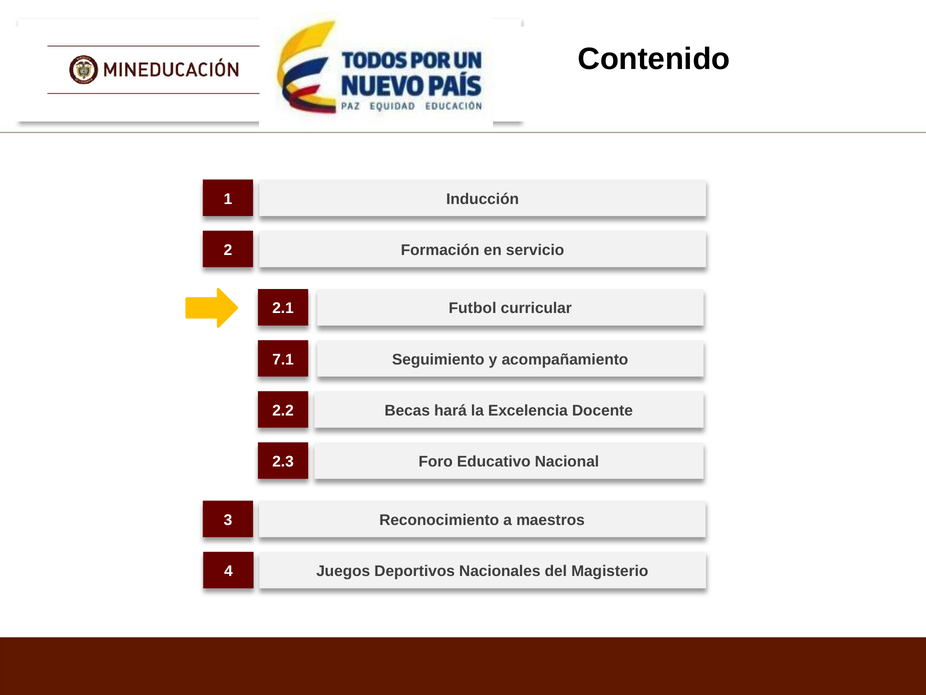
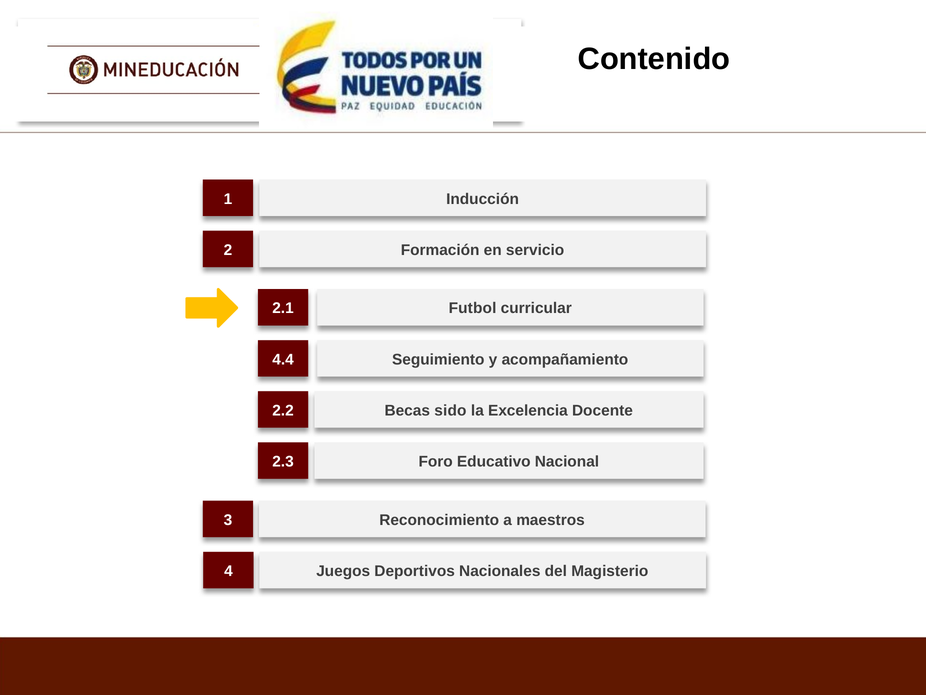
7.1: 7.1 -> 4.4 (283, 359)
hará: hará -> sido (450, 410)
